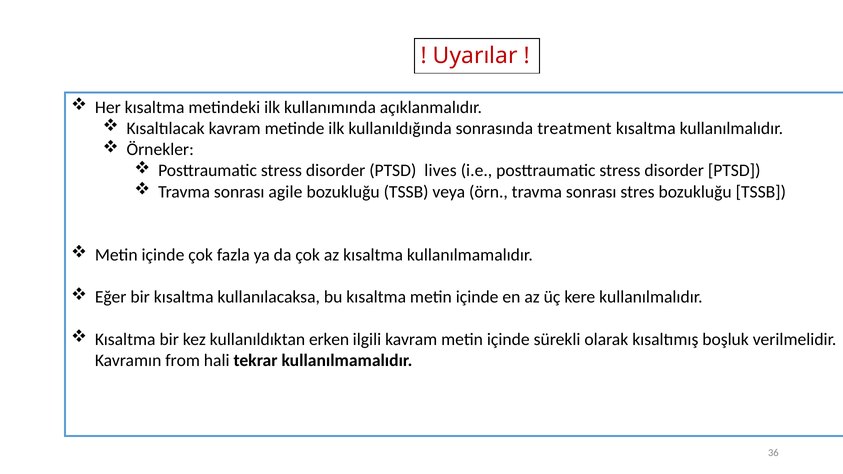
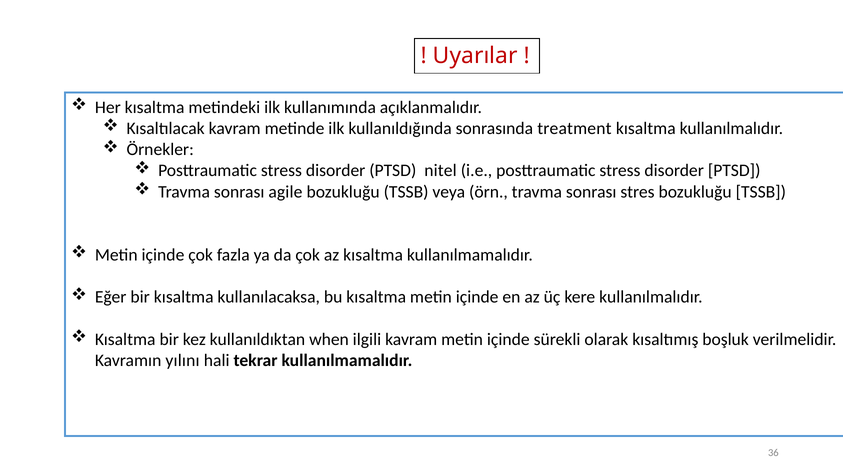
lives: lives -> nitel (441, 171)
erken: erken -> when (329, 339)
from: from -> yılını (183, 360)
